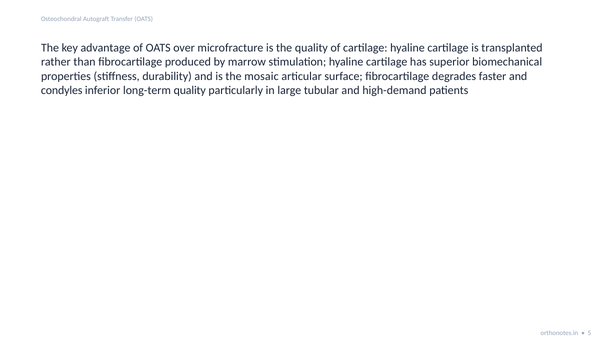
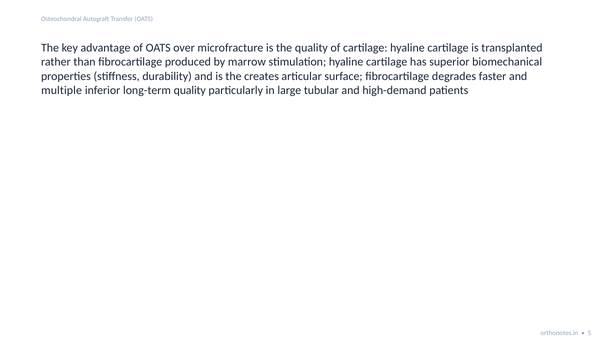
mosaic: mosaic -> creates (262, 76)
condyles: condyles -> multiple (62, 91)
